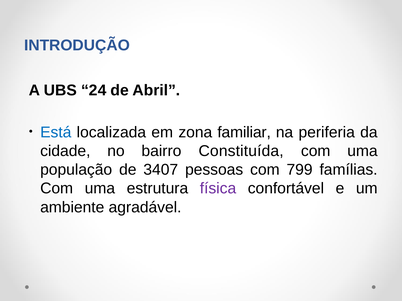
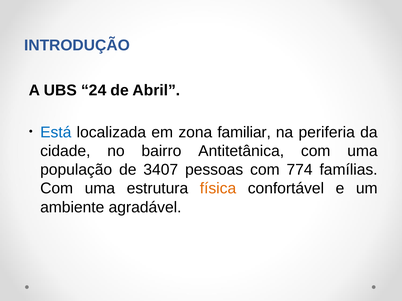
Constituída: Constituída -> Antitetânica (241, 151)
799: 799 -> 774 (300, 170)
física colour: purple -> orange (218, 189)
